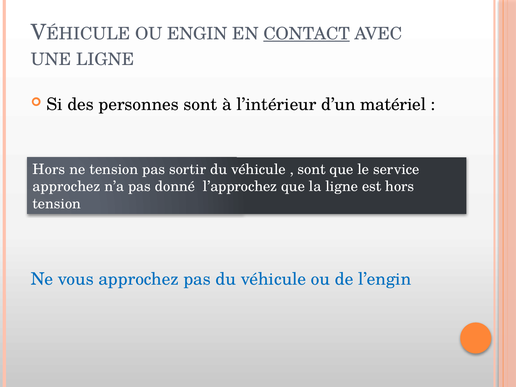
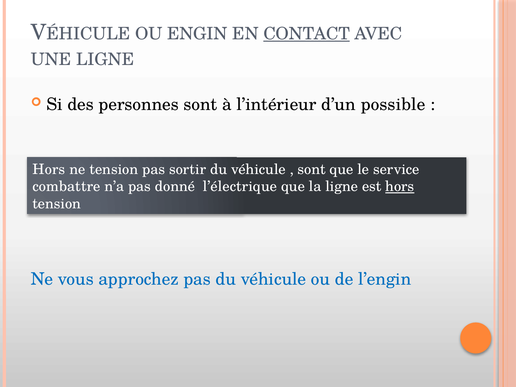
matériel: matériel -> possible (393, 104)
approchez: approchez -> combattre (66, 187)
l’approchez: l’approchez -> l’électrique (240, 187)
hors underline: none -> present (400, 187)
